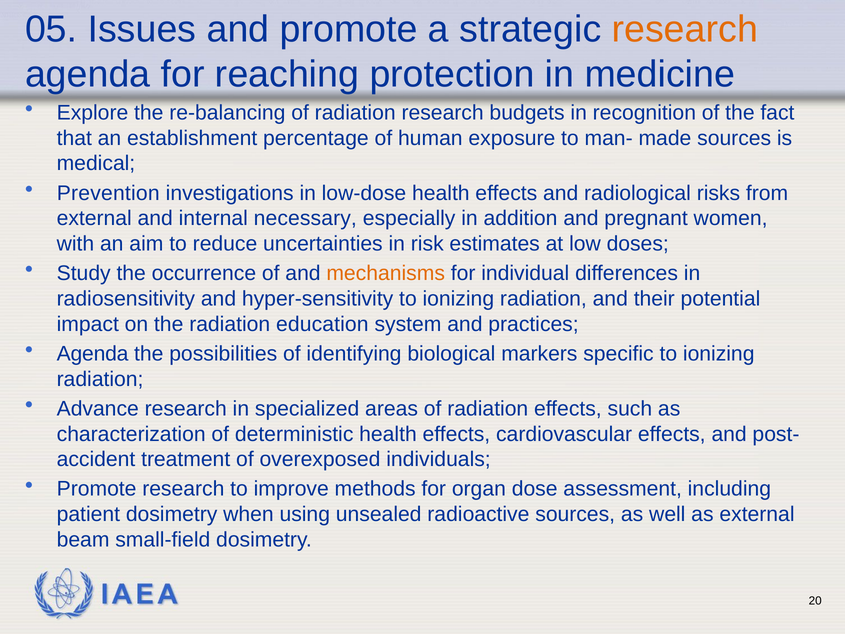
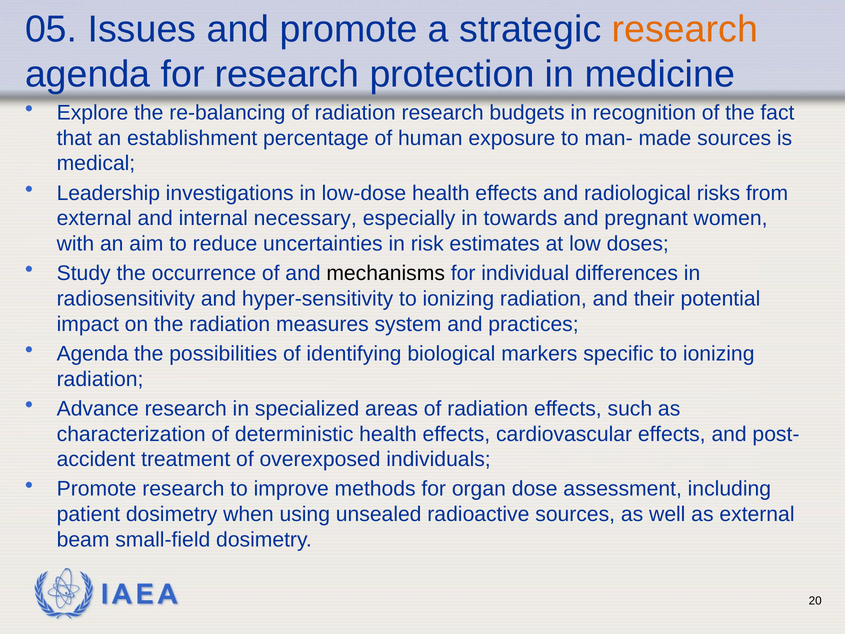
for reaching: reaching -> research (287, 74)
Prevention: Prevention -> Leadership (108, 193)
addition: addition -> towards (521, 218)
mechanisms colour: orange -> black (386, 273)
education: education -> measures (322, 324)
